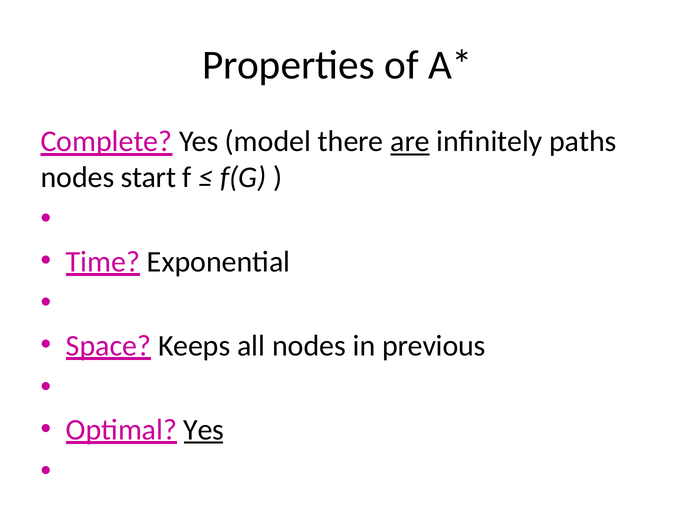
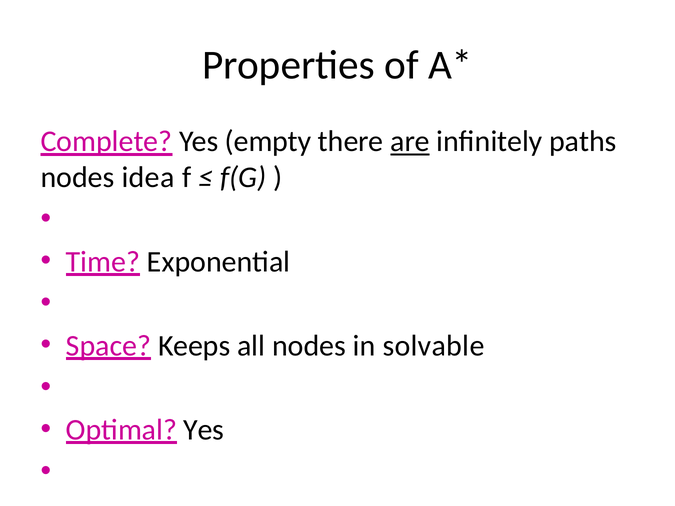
model: model -> empty (268, 142)
start: start -> idea (148, 178)
previous: previous -> solvable (434, 346)
Yes underline: present -> none (204, 430)
